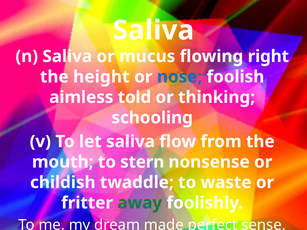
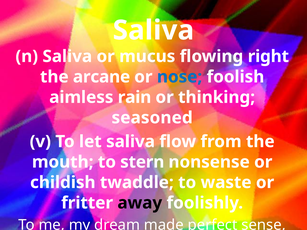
height: height -> arcane (102, 77)
aimless told: told -> rain (135, 97)
schooling: schooling -> seasoned (152, 118)
away colour: green -> black (140, 203)
